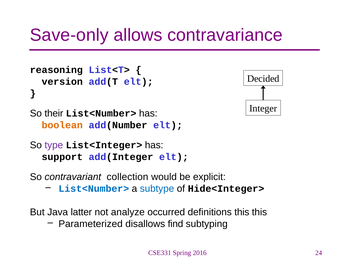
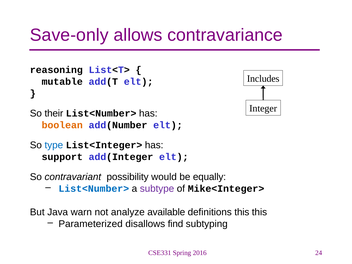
Decided: Decided -> Includes (263, 79)
version: version -> mutable (62, 82)
type colour: purple -> blue (54, 145)
collection: collection -> possibility (128, 177)
explicit: explicit -> equally (209, 177)
subtype colour: blue -> purple (157, 189)
Hide<Integer>: Hide<Integer> -> Mike<Integer> (226, 189)
latter: latter -> warn (81, 212)
occurred: occurred -> available (166, 212)
